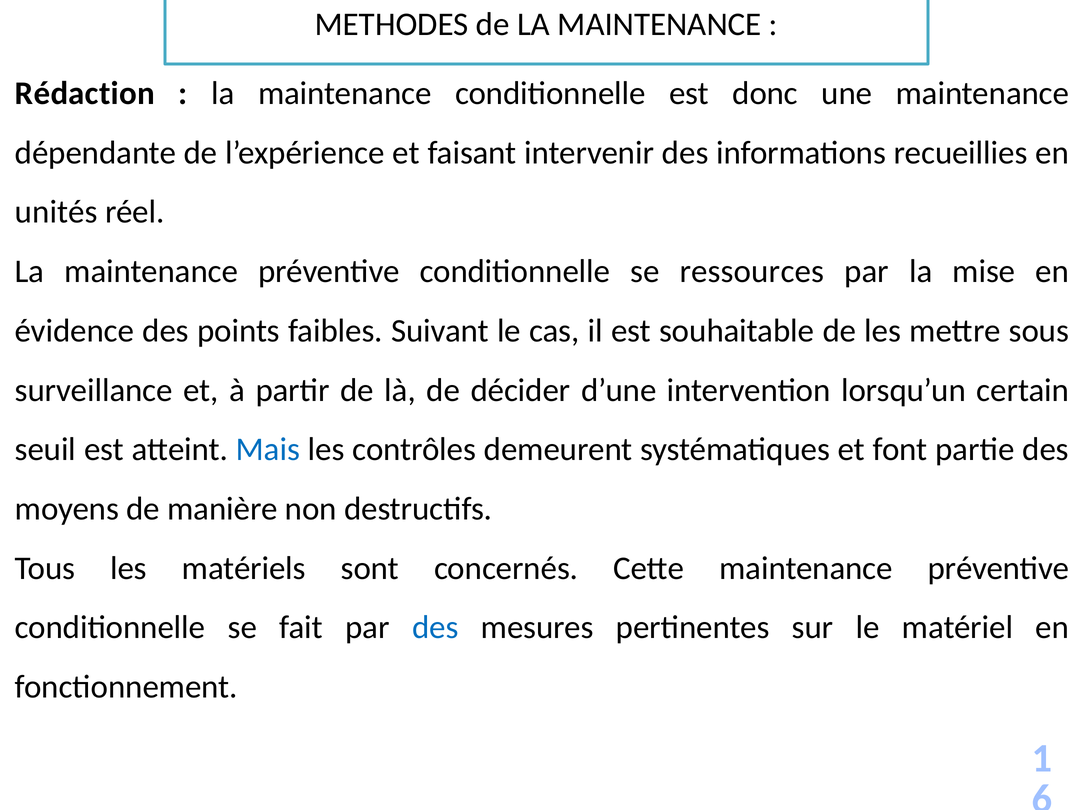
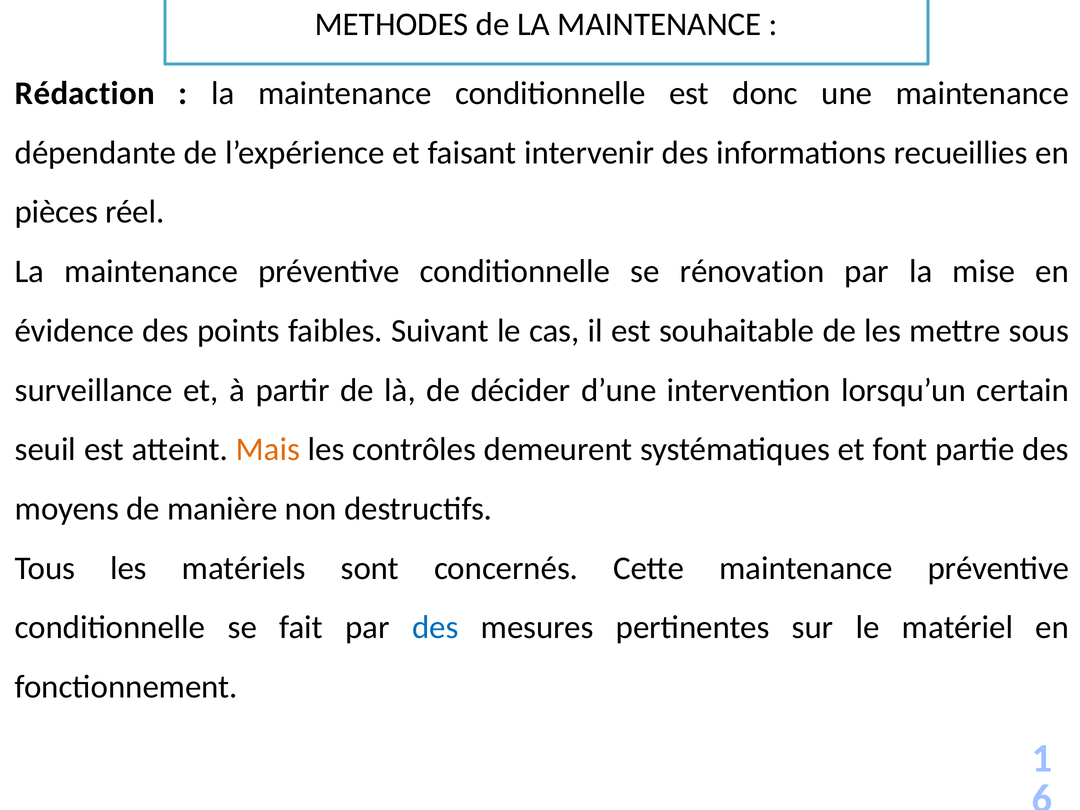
unités: unités -> pièces (56, 212)
ressources: ressources -> rénovation (752, 271)
Mais colour: blue -> orange (268, 450)
